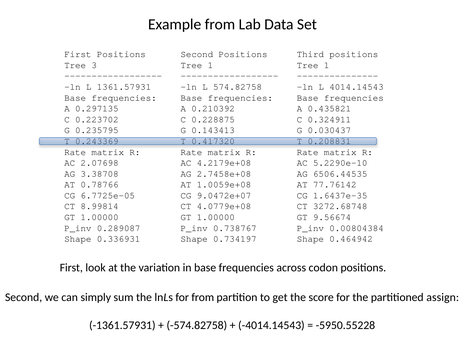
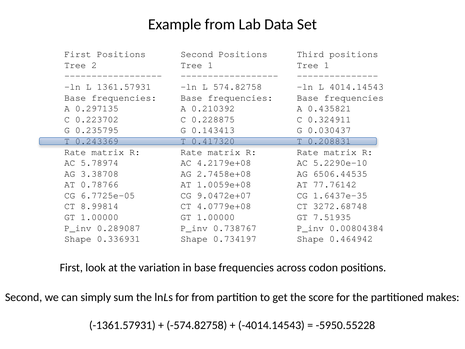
3: 3 -> 2 (94, 65)
2.07698: 2.07698 -> 5.78974 (100, 163)
9.56674: 9.56674 -> 7.51935 (332, 217)
assign: assign -> makes (443, 297)
